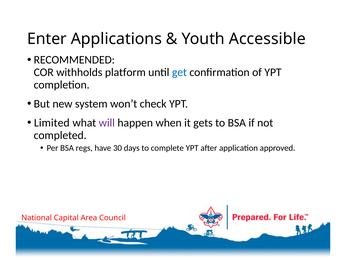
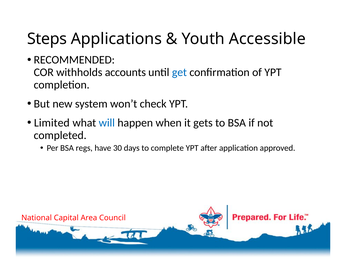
Enter: Enter -> Steps (47, 39)
platform: platform -> accounts (125, 72)
will colour: purple -> blue (107, 123)
